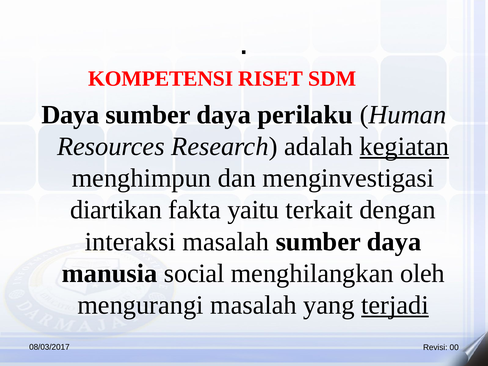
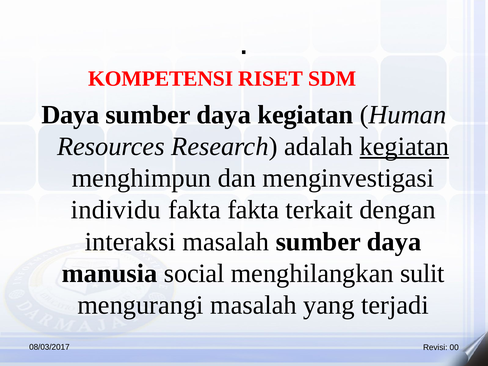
daya perilaku: perilaku -> kegiatan (305, 115)
diartikan: diartikan -> individu (116, 210)
fakta yaitu: yaitu -> fakta (253, 210)
oleh: oleh -> sulit (422, 273)
terjadi underline: present -> none (395, 305)
